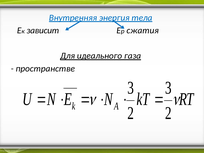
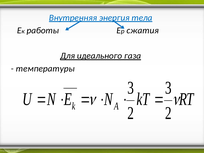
зависит: зависит -> работы (43, 30)
пространстве: пространстве -> температуры (45, 69)
